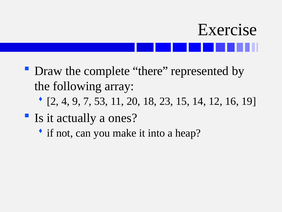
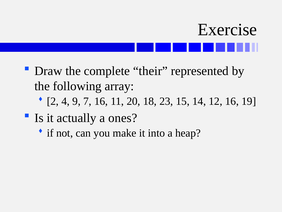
there: there -> their (150, 71)
7 53: 53 -> 16 (101, 101)
